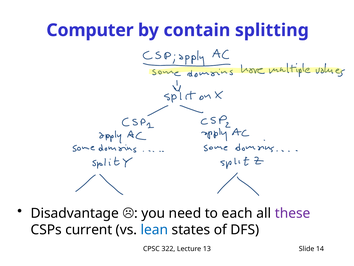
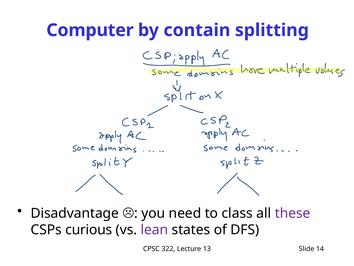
each: each -> class (237, 213)
current: current -> curious (89, 229)
lean colour: blue -> purple (154, 229)
